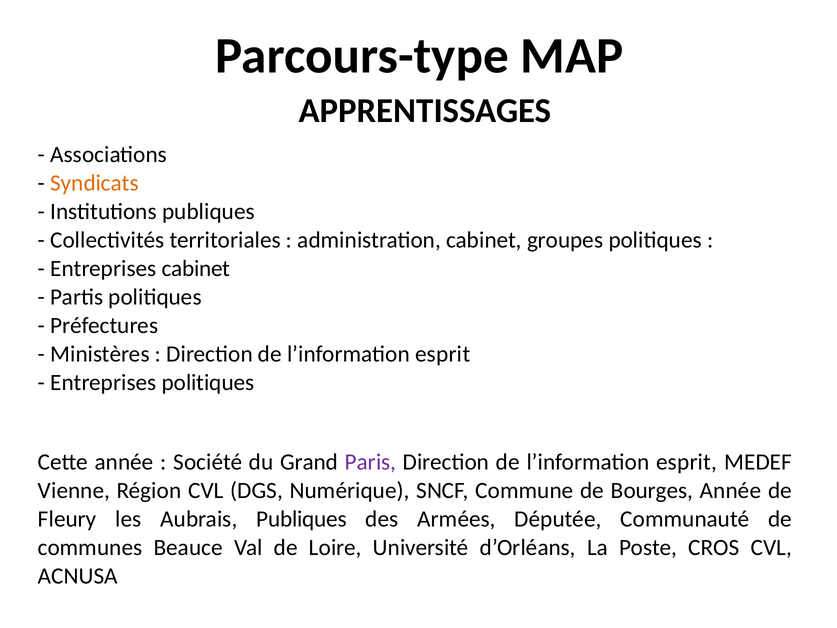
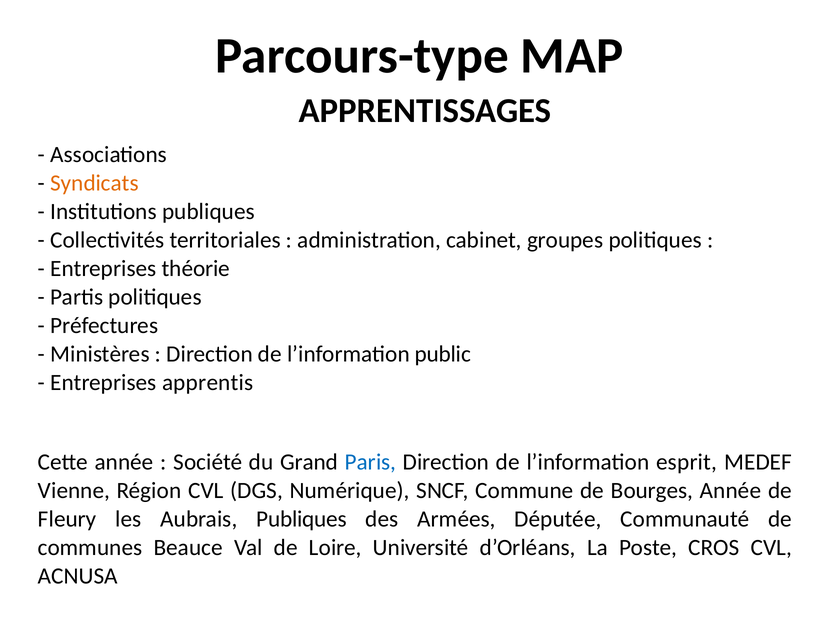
Entreprises cabinet: cabinet -> théorie (196, 268)
esprit: esprit -> public (443, 354)
Entreprises politiques: politiques -> apprentis (208, 382)
Paris colour: purple -> blue (371, 462)
